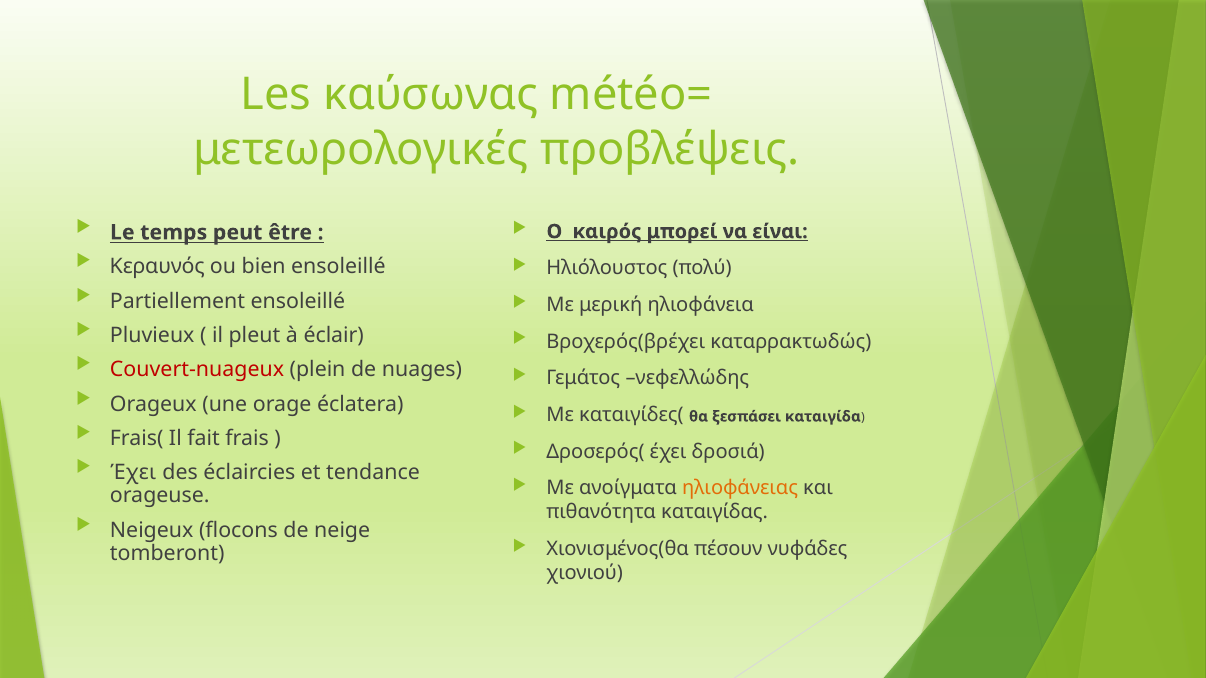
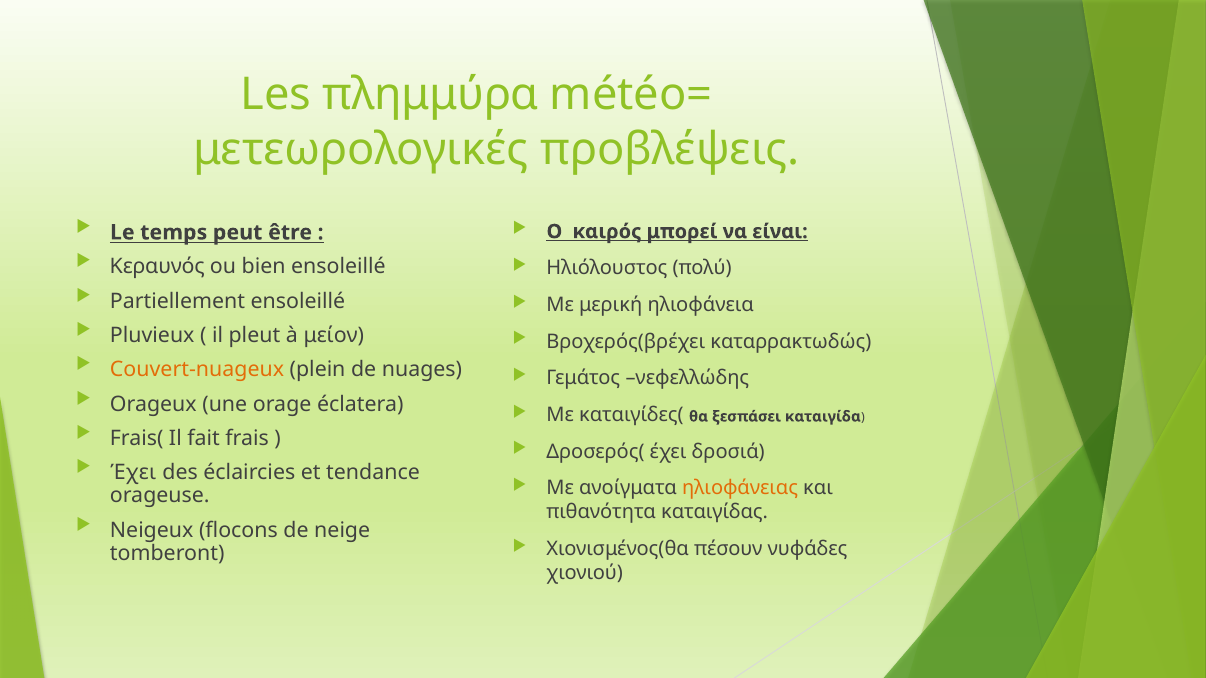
καύσωνας: καύσωνας -> πλημμύρα (431, 95)
éclair: éclair -> μείον (334, 336)
Couvert-nuageux colour: red -> orange (197, 370)
